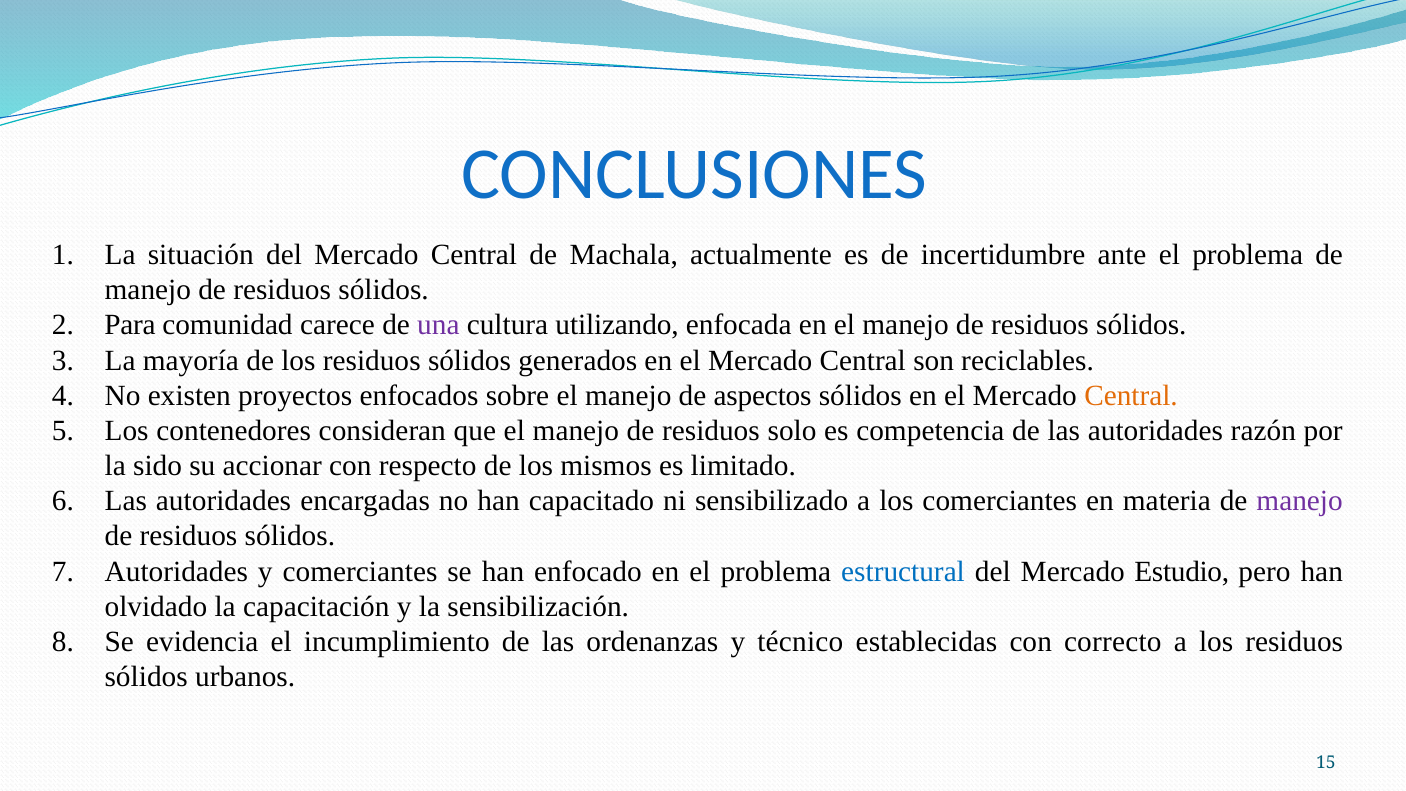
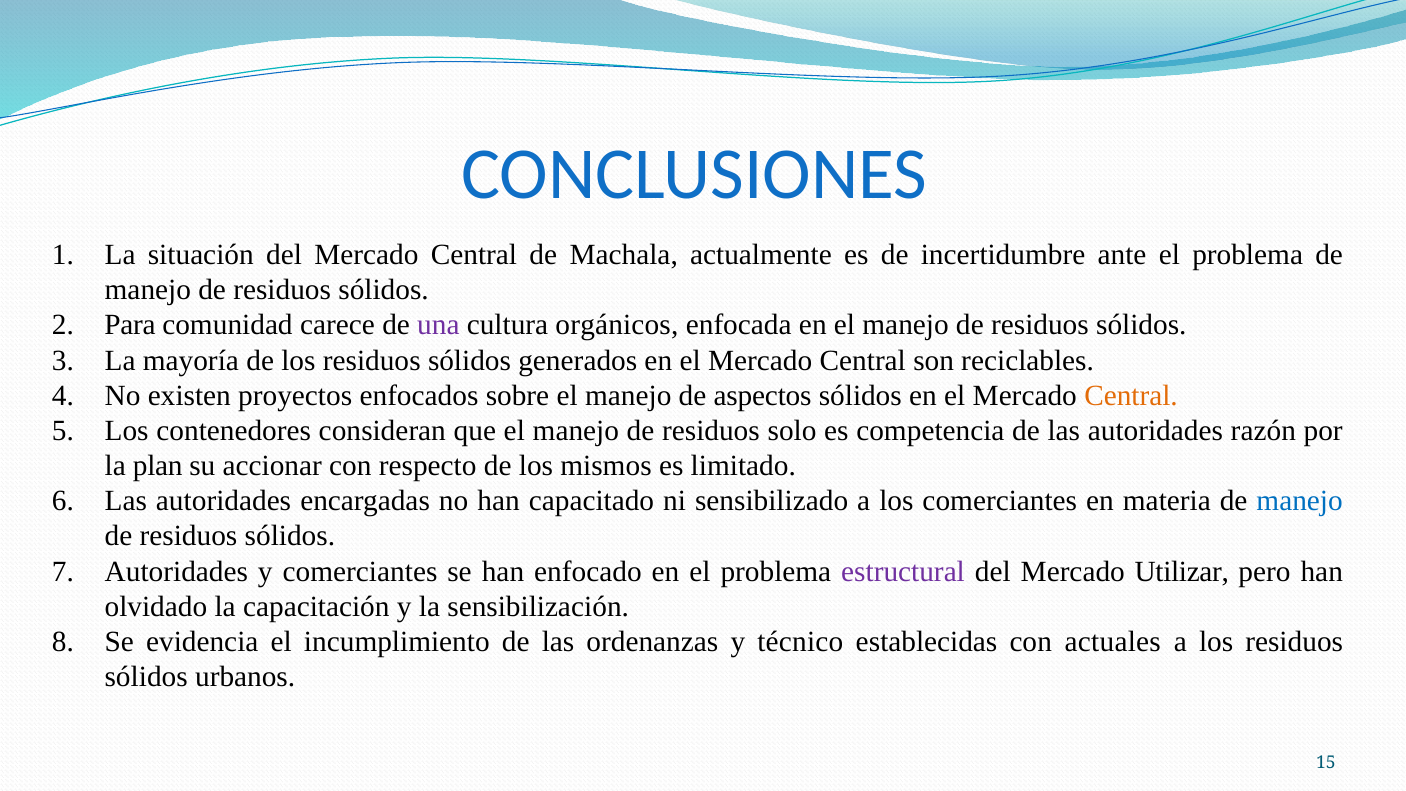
utilizando: utilizando -> orgánicos (617, 325)
sido: sido -> plan (158, 466)
manejo colour: purple -> blue (1300, 501)
estructural colour: blue -> purple (903, 571)
Estudio: Estudio -> Utilizar (1182, 571)
correcto: correcto -> actuales (1113, 642)
